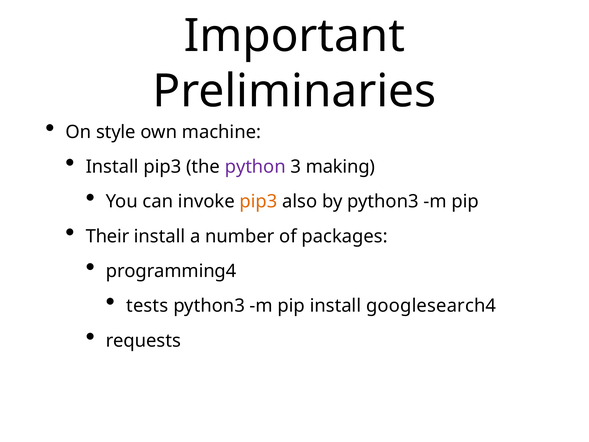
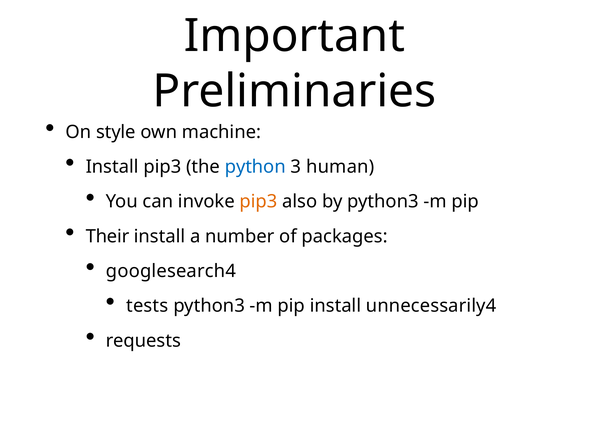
python colour: purple -> blue (255, 167)
making: making -> human (340, 167)
programming4: programming4 -> googlesearch4 (171, 271)
googlesearch4: googlesearch4 -> unnecessarily4 (431, 306)
